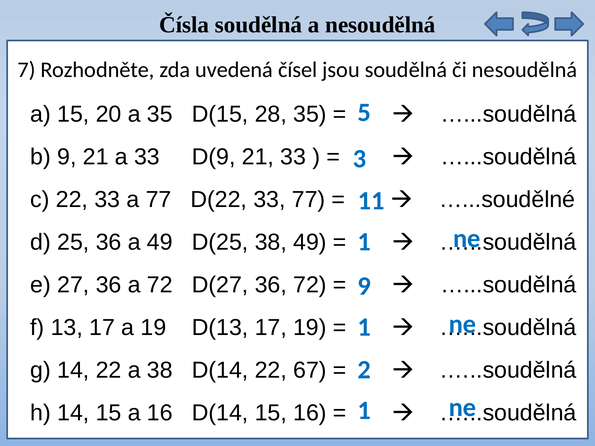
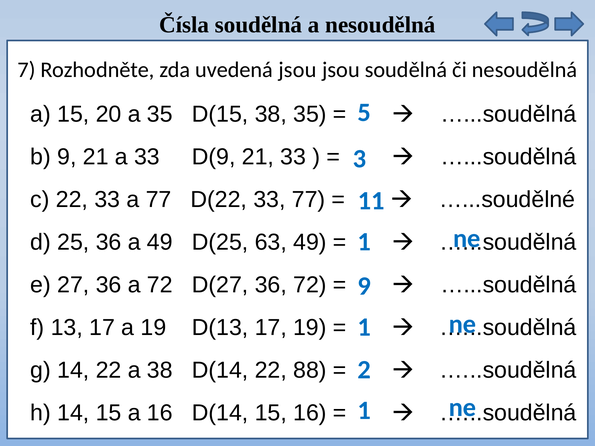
uvedená čísel: čísel -> jsou (297, 70)
D(15 28: 28 -> 38 (271, 114)
D(25 38: 38 -> 63 (271, 242)
67: 67 -> 88 (310, 370)
